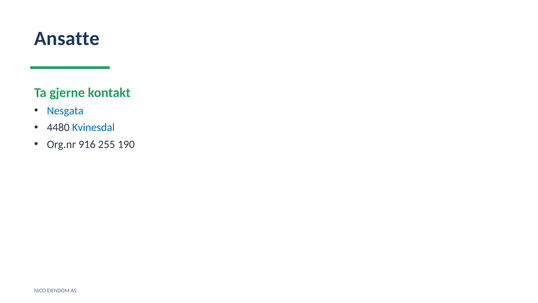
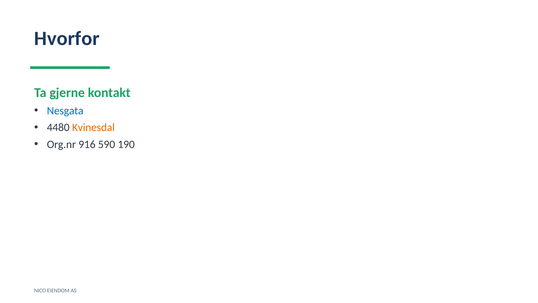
Ansatte: Ansatte -> Hvorfor (67, 38)
Kvinesdal colour: blue -> orange (93, 127)
255: 255 -> 590 (107, 144)
